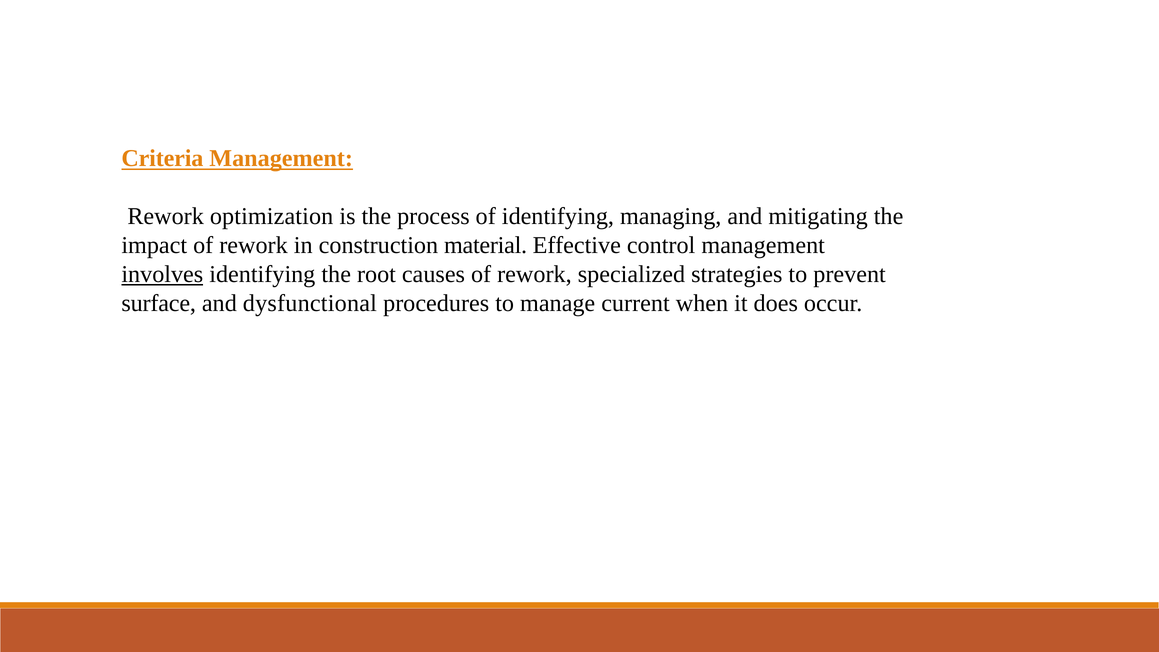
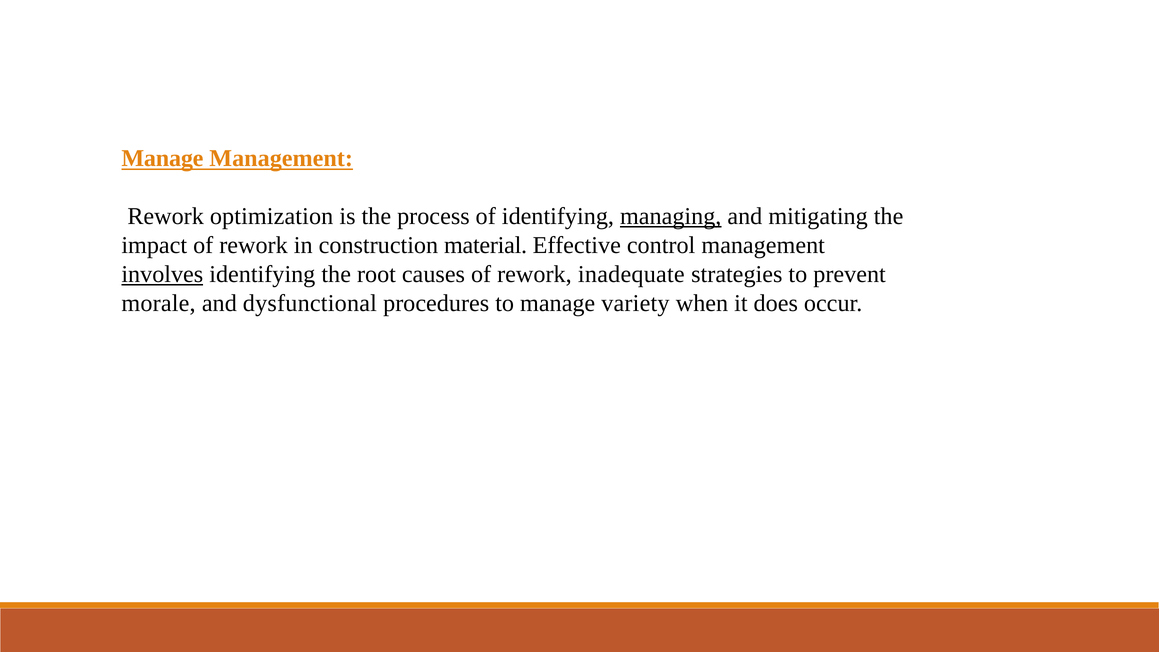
Criteria: Criteria -> Manage (162, 158)
managing underline: none -> present (671, 216)
specialized: specialized -> inadequate (631, 274)
surface: surface -> morale (159, 303)
current: current -> variety (635, 303)
